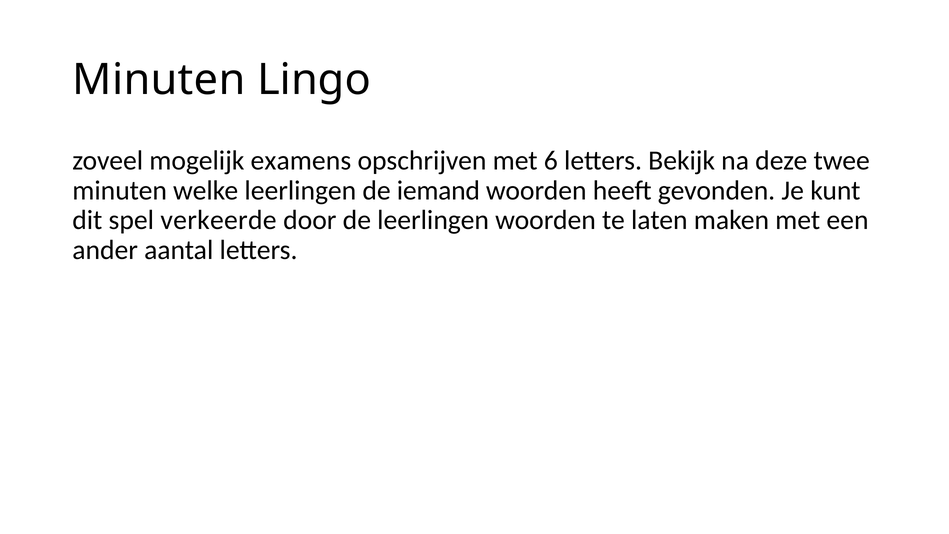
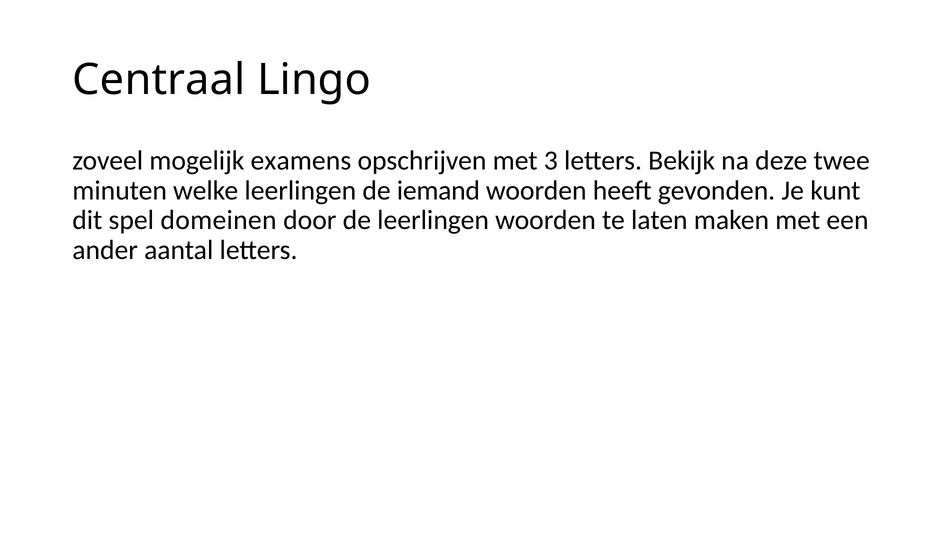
Minuten: Minuten -> Centraal (159, 80)
6: 6 -> 3 (551, 160)
verkeerde: verkeerde -> domeinen (219, 220)
